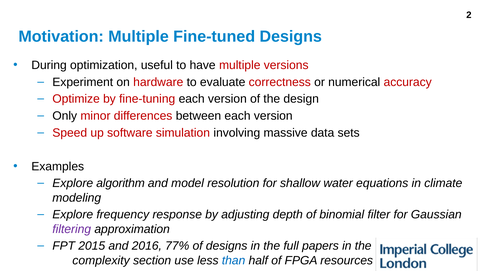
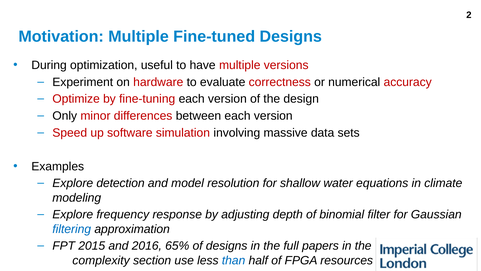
algorithm: algorithm -> detection (121, 183)
filtering colour: purple -> blue (72, 229)
77%: 77% -> 65% (177, 246)
